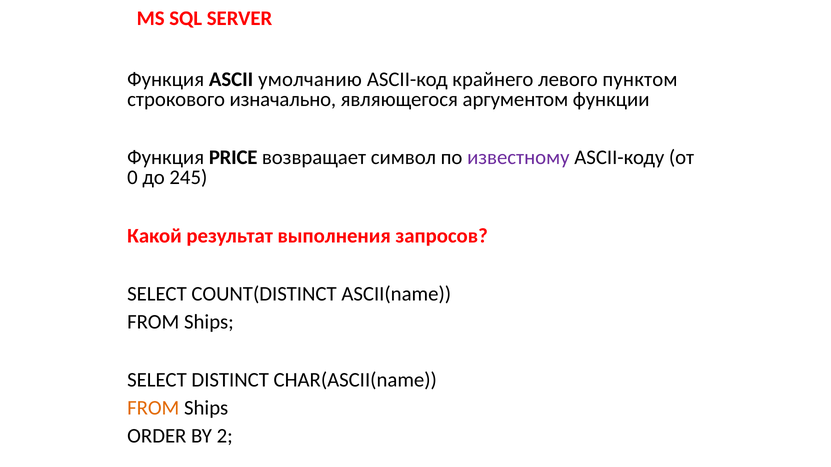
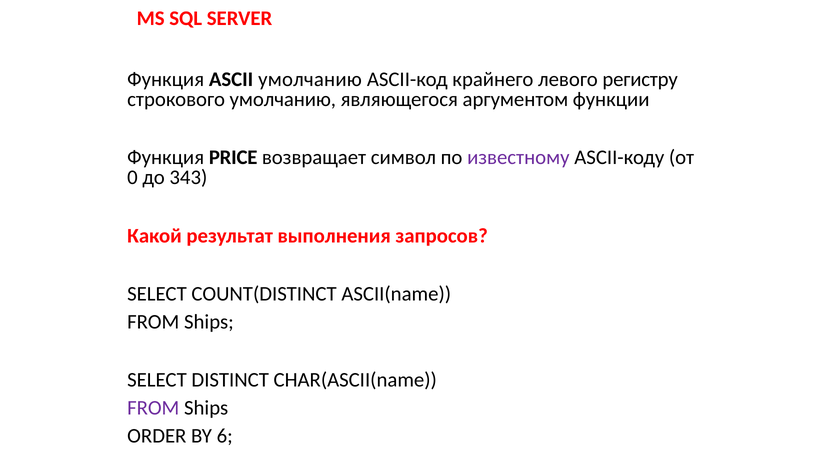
пунктом: пунктом -> регистру (640, 79)
строкового изначально: изначально -> умолчанию (283, 99)
245: 245 -> 343 (188, 178)
FROM colour: orange -> purple (153, 408)
2: 2 -> 6 (225, 436)
